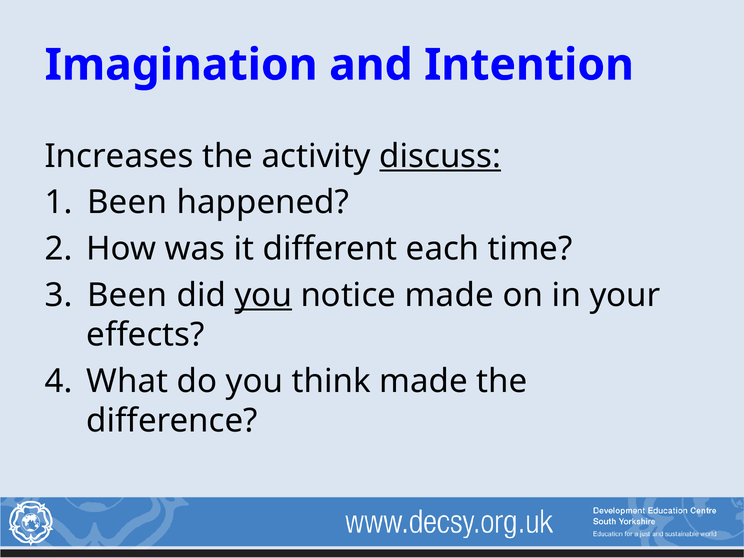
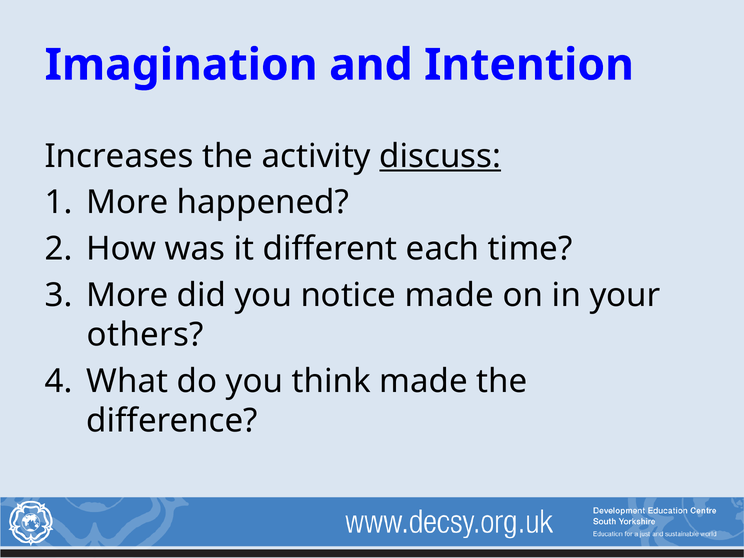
Been: Been -> More (127, 202)
Been: Been -> More (127, 295)
you underline: present -> none (263, 295)
effects: effects -> others (145, 335)
